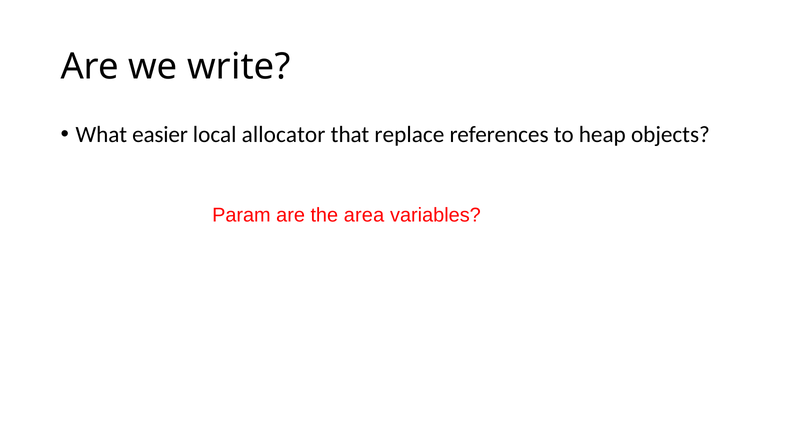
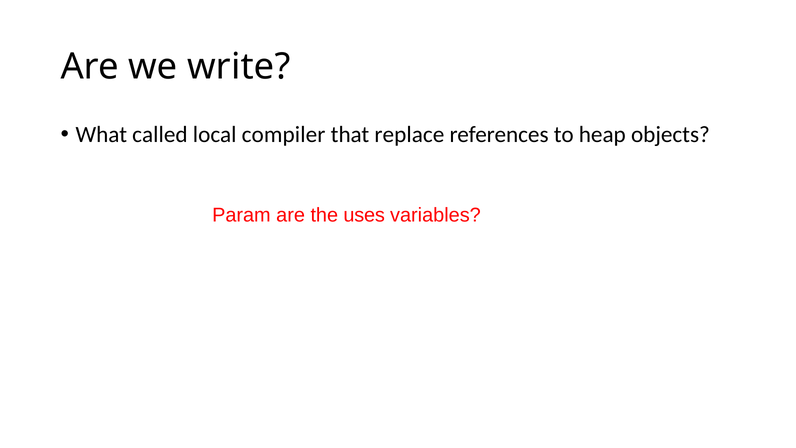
easier: easier -> called (160, 135)
allocator: allocator -> compiler (284, 135)
area: area -> uses (364, 215)
